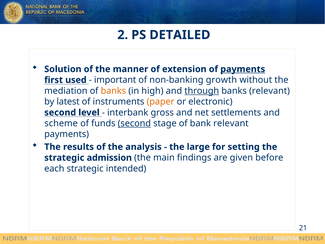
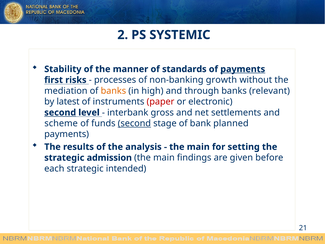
DETAILED: DETAILED -> SYSTEMIC (180, 35)
Solution: Solution -> Stability (63, 69)
extension: extension -> standards (184, 69)
used: used -> risks (76, 80)
important: important -> processes (115, 80)
through underline: present -> none (202, 91)
paper colour: orange -> red (161, 102)
second underline: none -> present (60, 112)
bank relevant: relevant -> planned (231, 123)
large: large -> main (198, 147)
